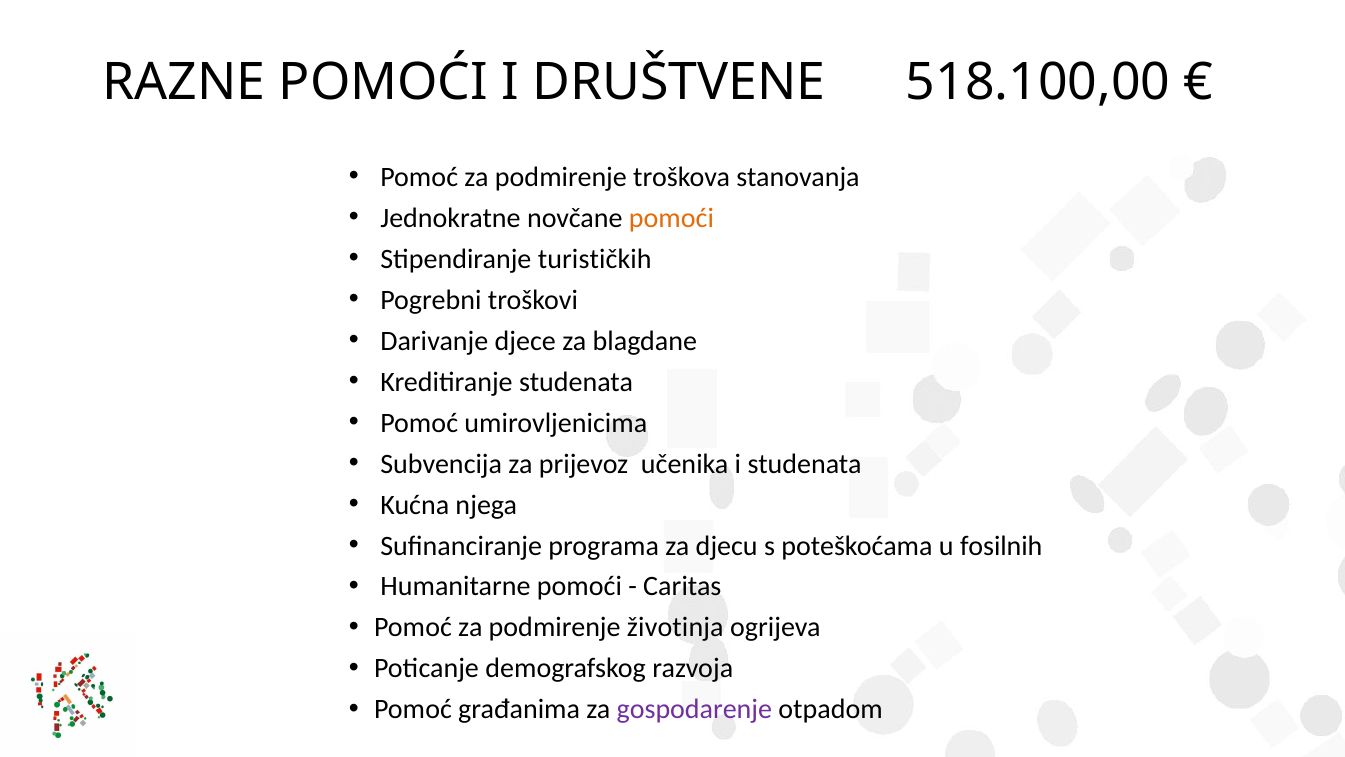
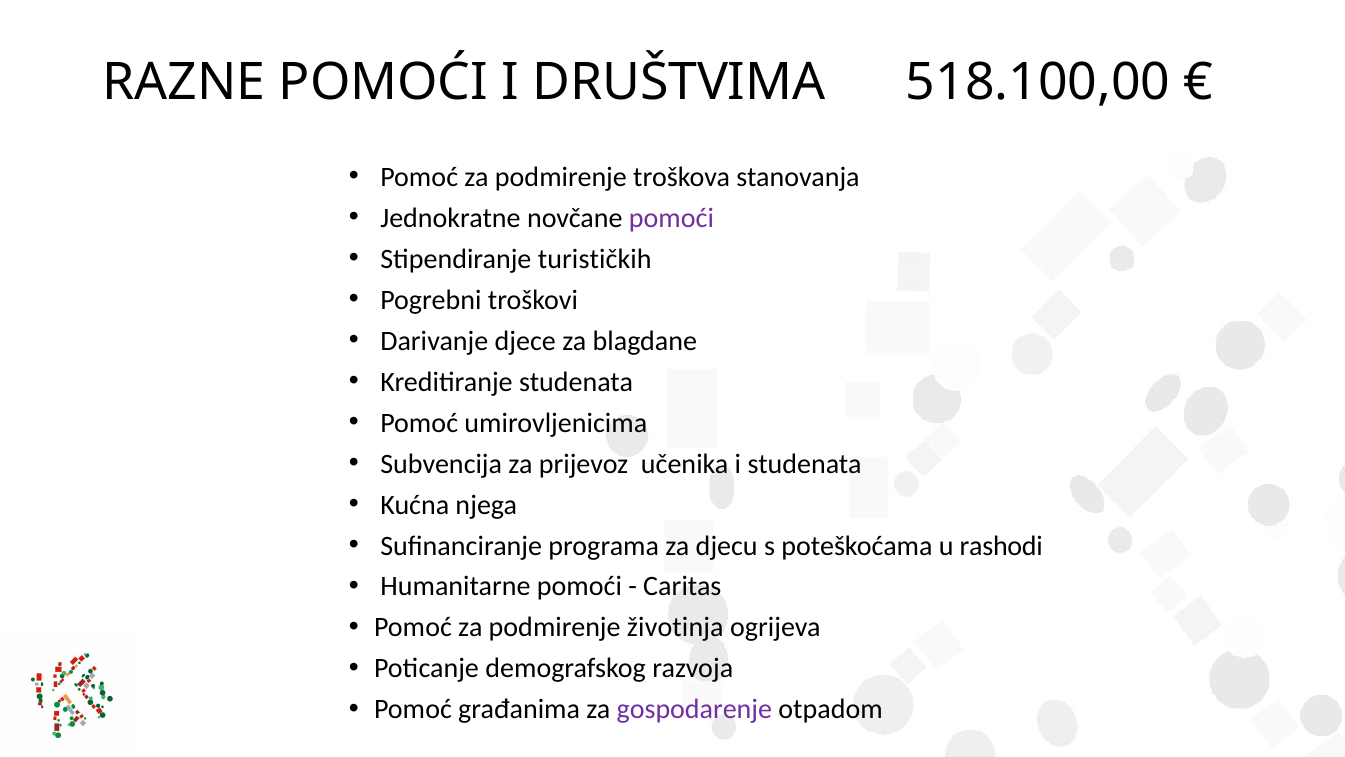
DRUŠTVENE: DRUŠTVENE -> DRUŠTVIMA (679, 82)
pomoći colour: orange -> purple (671, 218)
fosilnih: fosilnih -> rashodi (1001, 545)
